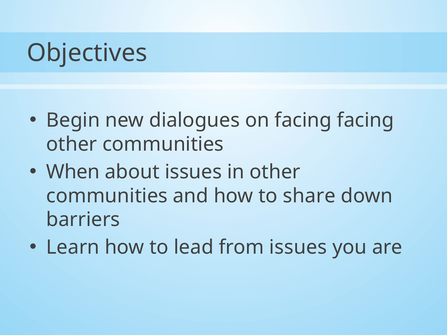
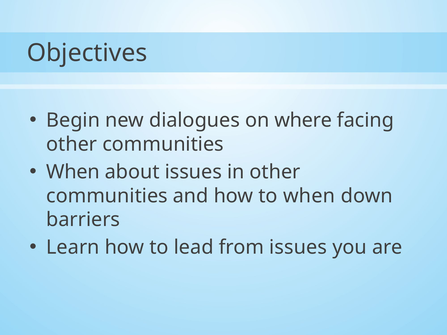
on facing: facing -> where (303, 120)
to share: share -> when (309, 196)
